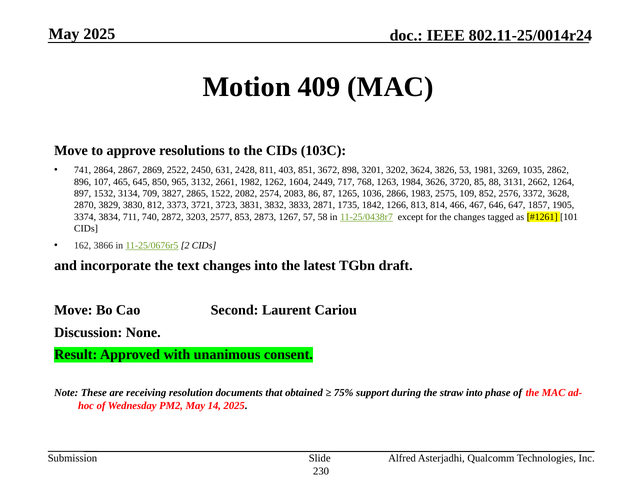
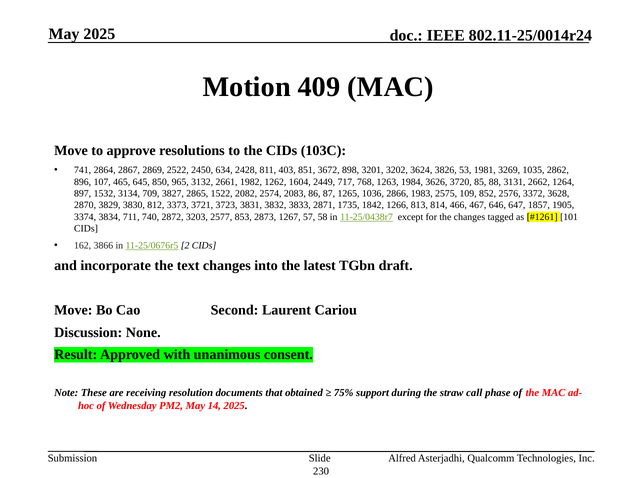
631: 631 -> 634 (224, 170)
straw into: into -> call (474, 393)
